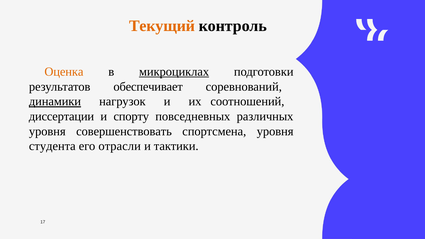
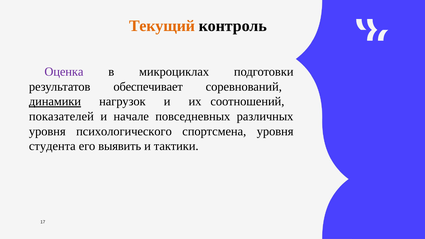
Оценка colour: orange -> purple (64, 72)
микроциклах underline: present -> none (174, 72)
диссертации: диссертации -> показателей (61, 116)
спорту: спорту -> начале (131, 116)
совершенствовать: совершенствовать -> психологического (124, 131)
отрасли: отрасли -> выявить (120, 146)
